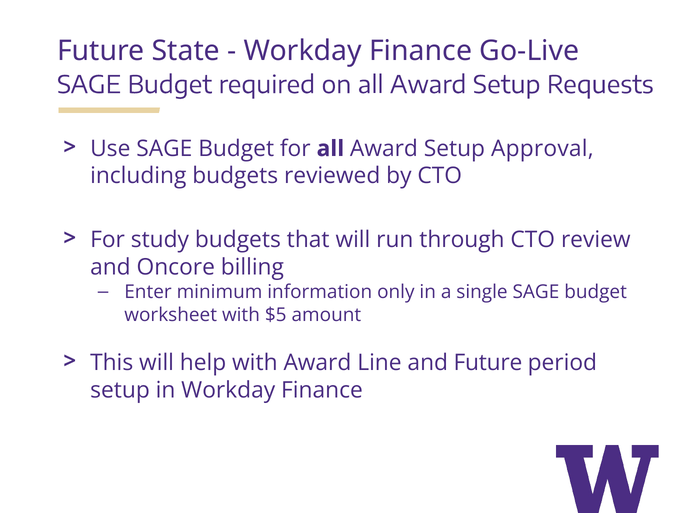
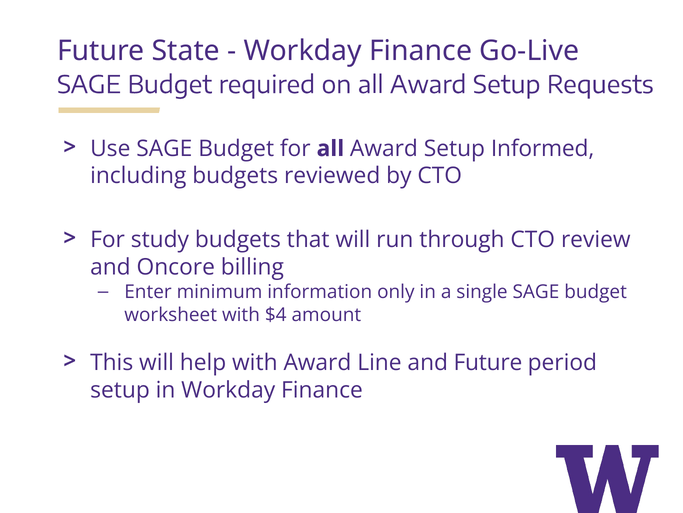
Approval: Approval -> Informed (543, 148)
$5: $5 -> $4 (276, 314)
